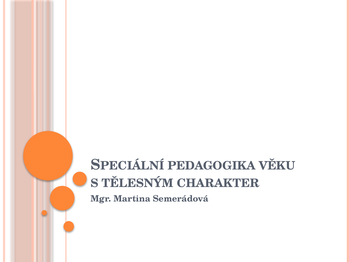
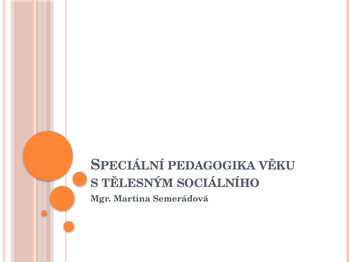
CHARAKTER: CHARAKTER -> SOCIÁLNÍHO (218, 183)
